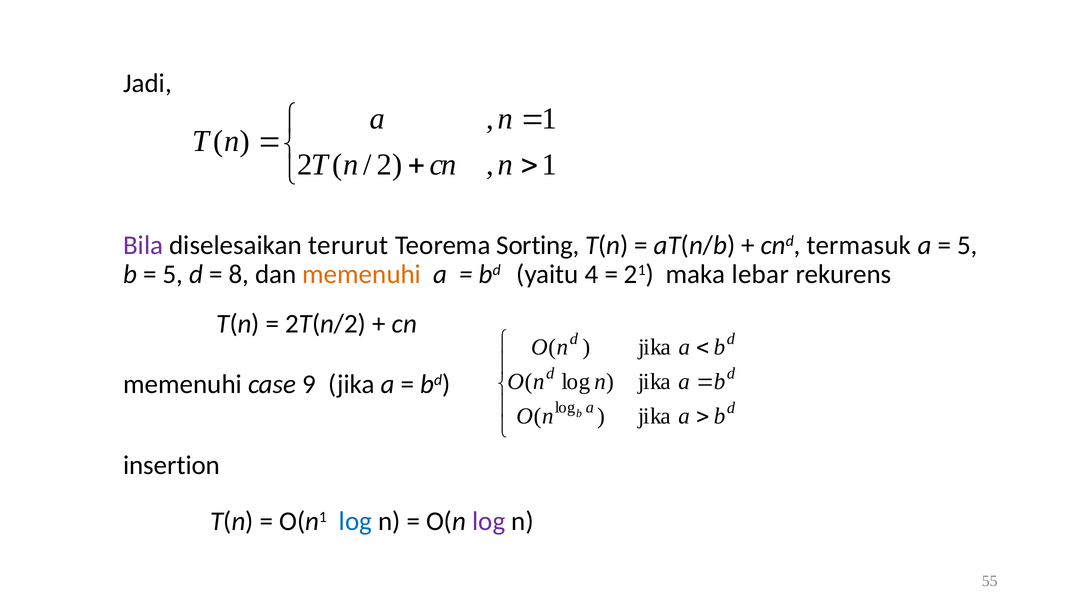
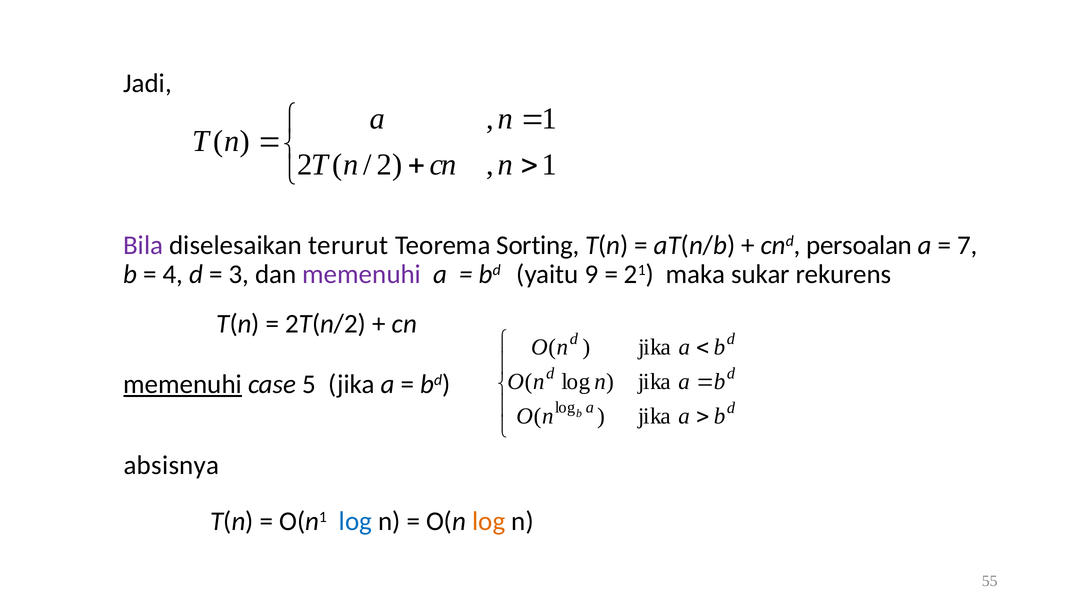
termasuk: termasuk -> persoalan (859, 245)
5: 5 -> 7 (967, 245)
5: 5 -> 4 (173, 274)
8: 8 -> 3 (239, 274)
memenuhi colour: orange -> purple (362, 274)
4: 4 -> 9 (591, 274)
lebar: lebar -> sukar (761, 274)
memenuhi underline: none -> present (183, 384)
9: 9 -> 5 (309, 384)
insertion: insertion -> absisnya (171, 465)
log colour: purple -> orange (489, 521)
